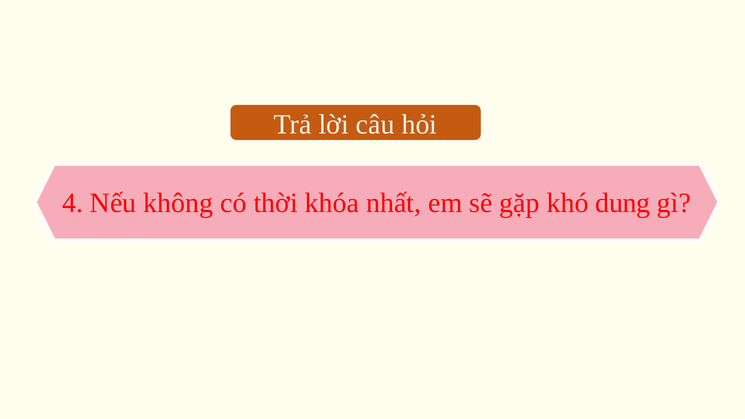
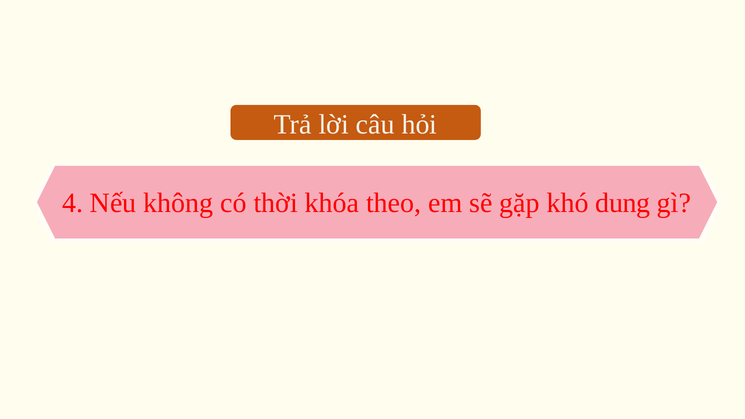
nhất: nhất -> theo (394, 203)
